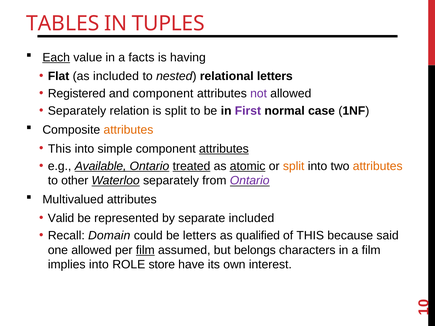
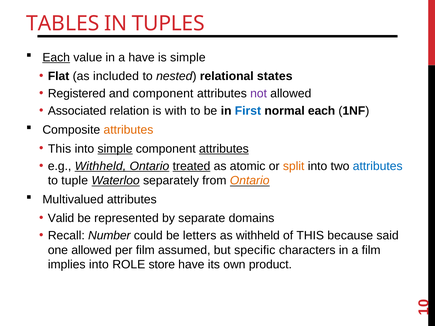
a facts: facts -> have (142, 57)
is having: having -> simple (188, 57)
relational letters: letters -> states (275, 76)
Separately: Separately -> Associated (77, 111)
is split: split -> with (176, 111)
First colour: purple -> blue (248, 111)
normal case: case -> each (322, 111)
simple underline: none -> present (115, 149)
e.g Available: Available -> Withheld (100, 166)
atomic underline: present -> none (248, 166)
attributes colour: orange -> blue (378, 166)
other: other -> tuple (75, 181)
Ontario colour: purple -> orange (250, 181)
separate included: included -> domains (252, 218)
Domain: Domain -> Number (109, 236)
as qualified: qualified -> withheld (258, 236)
film underline: present -> none (145, 250)
belongs: belongs -> specific (255, 250)
interest: interest -> product (270, 265)
